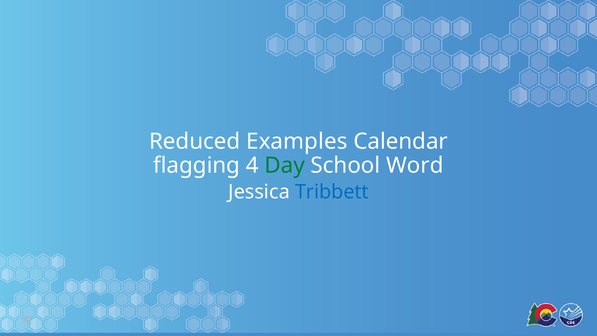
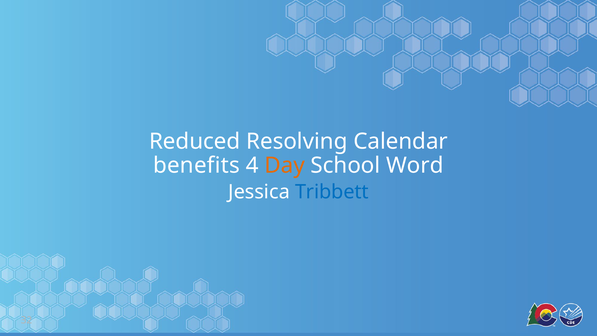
Examples: Examples -> Resolving (297, 141)
flagging: flagging -> benefits (197, 165)
Day colour: green -> orange (285, 165)
